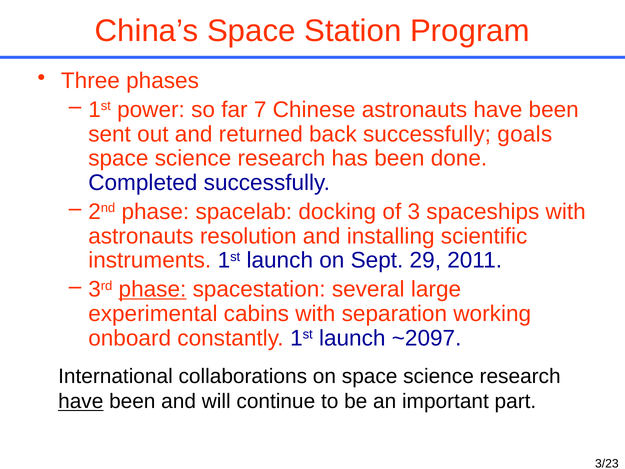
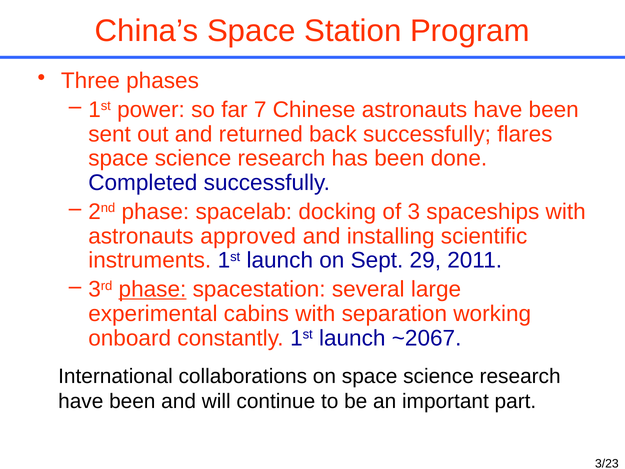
goals: goals -> flares (525, 134)
resolution: resolution -> approved (248, 236)
~2097: ~2097 -> ~2067 (427, 338)
have underline: present -> none (81, 401)
